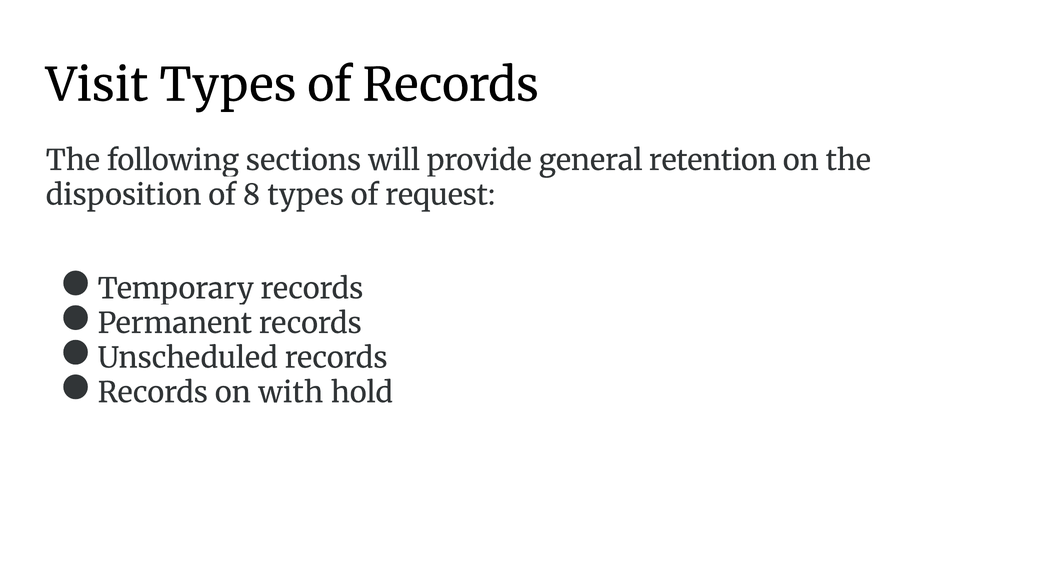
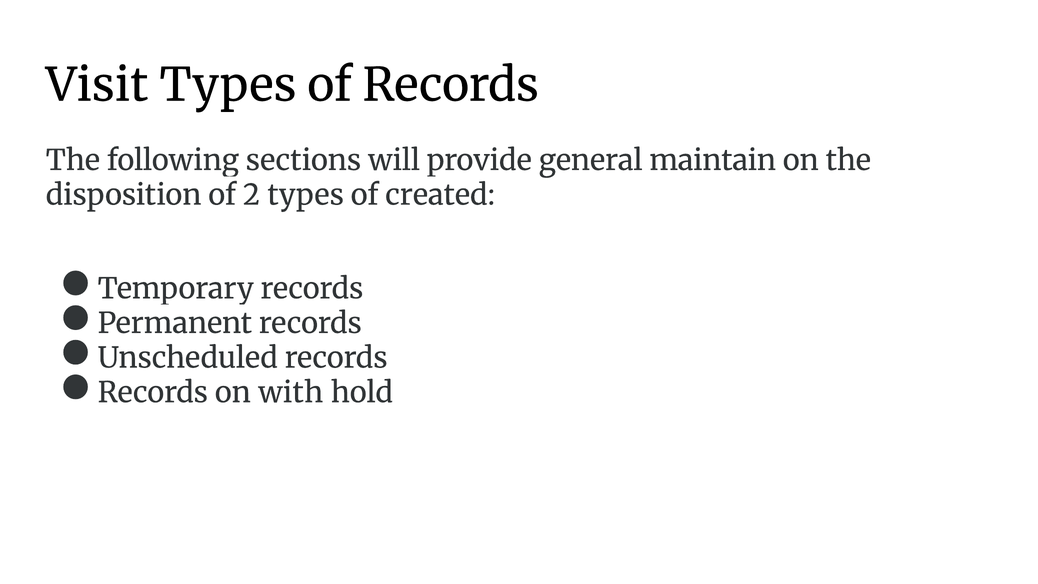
retention: retention -> maintain (713, 161)
8: 8 -> 2 (251, 195)
request: request -> created (440, 195)
